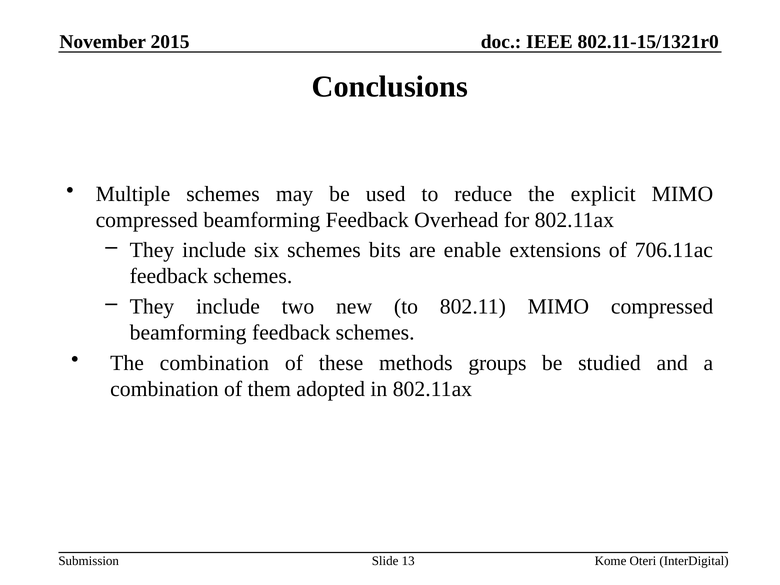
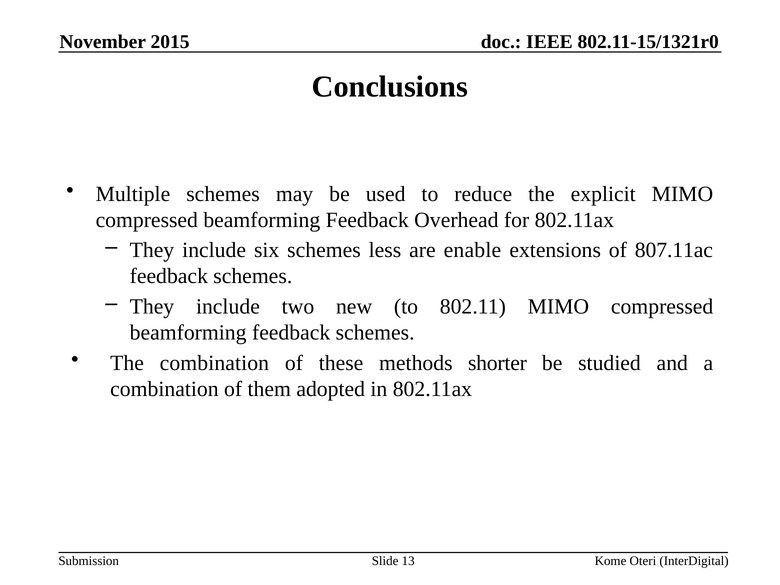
bits: bits -> less (385, 250)
706.11ac: 706.11ac -> 807.11ac (674, 250)
groups: groups -> shorter (497, 363)
